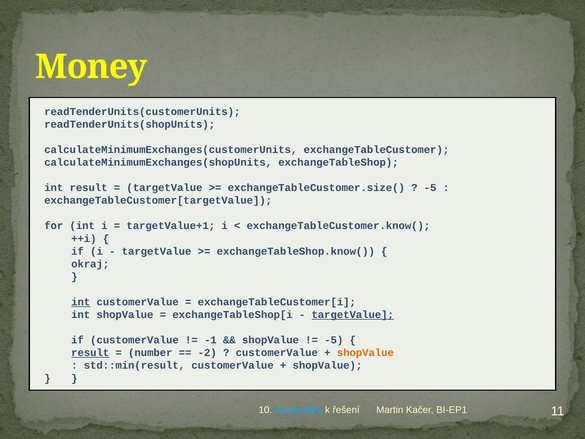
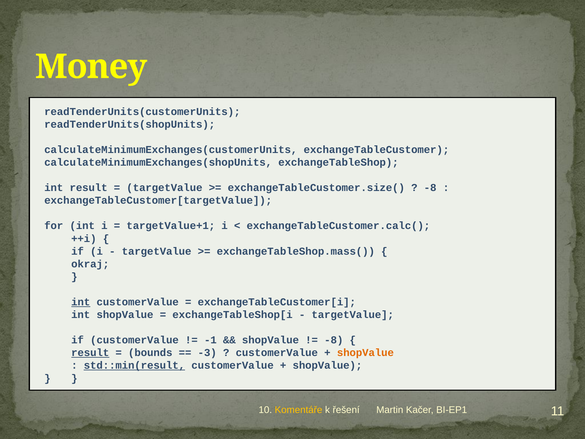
-5: -5 -> -8 (430, 188)
exchangeTableCustomer.know(: exchangeTableCustomer.know( -> exchangeTableCustomer.calc( (338, 226)
exchangeTableShop.know(: exchangeTableShop.know( -> exchangeTableShop.mass( (296, 251)
targetValue underline: present -> none (353, 315)
-5: -5 -> -8 (334, 340)
number: number -> bounds (150, 353)
-2: -2 -> -3 (207, 353)
std::min(result underline: none -> present (134, 365)
Komentáře colour: light blue -> yellow (299, 410)
